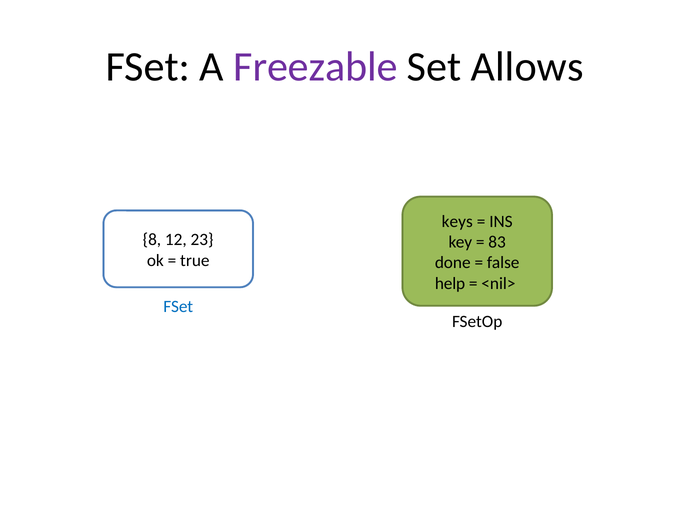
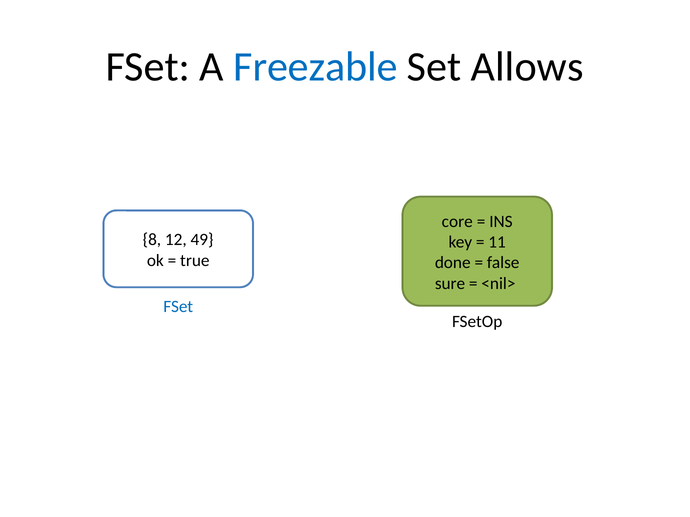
Freezable colour: purple -> blue (316, 67)
keys: keys -> core (457, 222)
23: 23 -> 49 (202, 240)
83: 83 -> 11 (497, 242)
help: help -> sure (450, 284)
